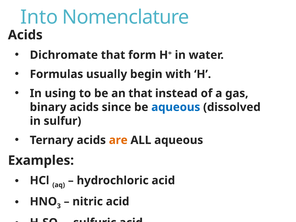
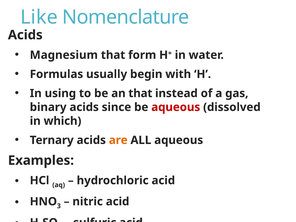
Into: Into -> Like (39, 17)
Dichromate: Dichromate -> Magnesium (64, 55)
aqueous colour: blue -> red (176, 107)
sulfur: sulfur -> which (62, 121)
